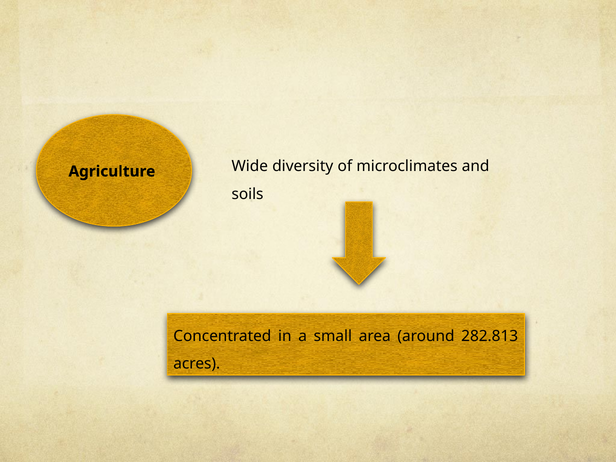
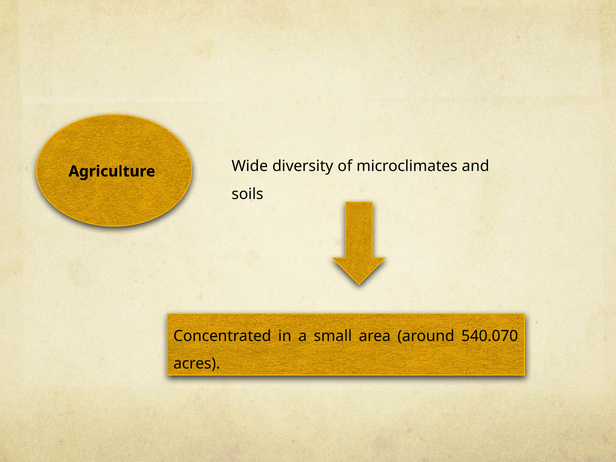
282.813: 282.813 -> 540.070 (490, 336)
